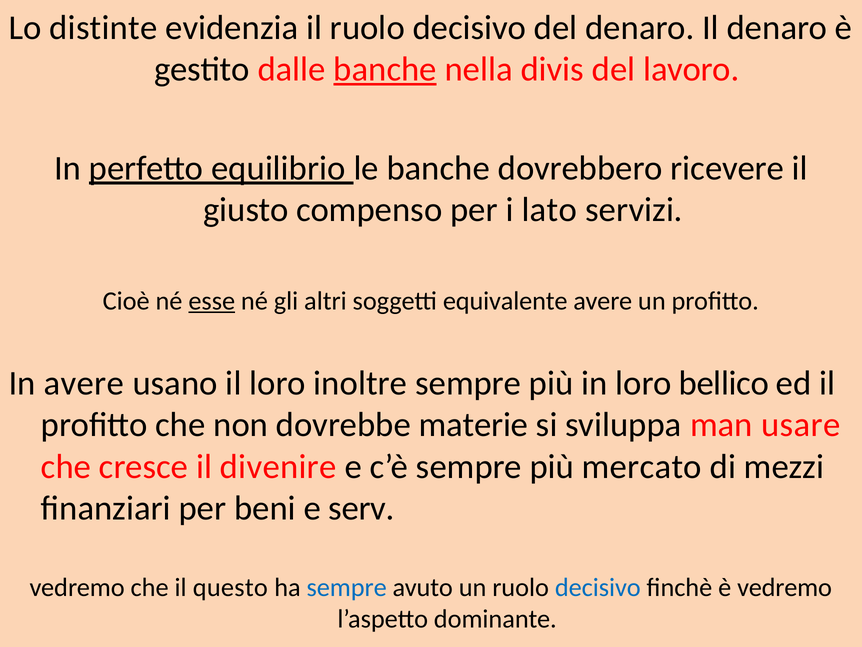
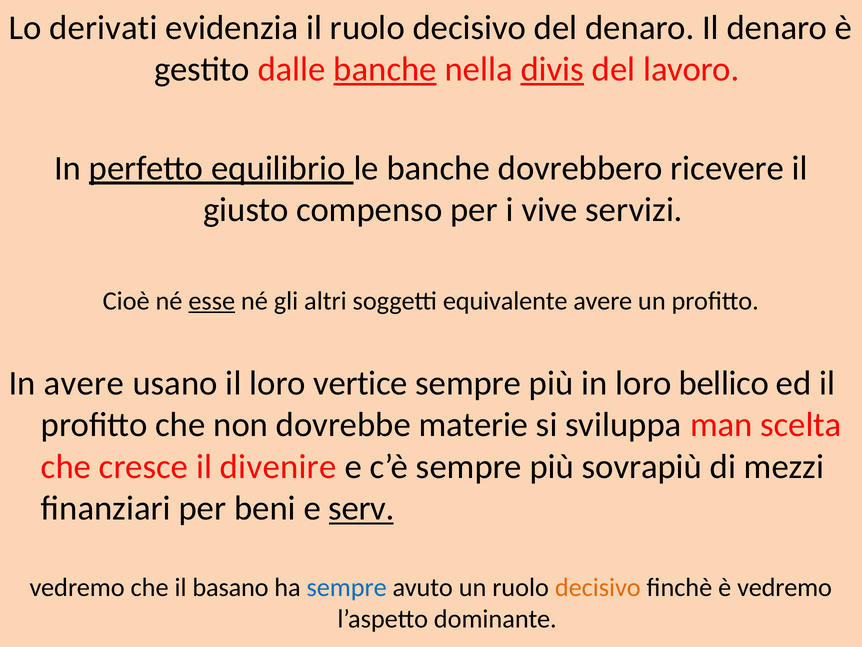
distinte: distinte -> derivati (103, 28)
divis underline: none -> present (552, 69)
lato: lato -> vive (550, 210)
inoltre: inoltre -> vertice (360, 383)
usare: usare -> scelta (801, 425)
mercato: mercato -> sovrapiù (642, 466)
serv underline: none -> present (361, 508)
questo: questo -> basano (231, 587)
decisivo colour: blue -> orange (598, 587)
